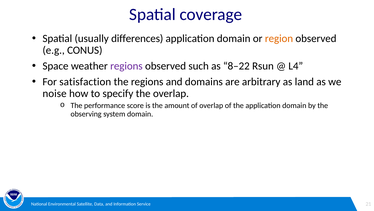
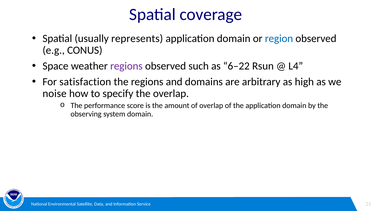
differences: differences -> represents (137, 38)
region colour: orange -> blue (279, 38)
8–22: 8–22 -> 6–22 (236, 66)
land: land -> high (304, 81)
